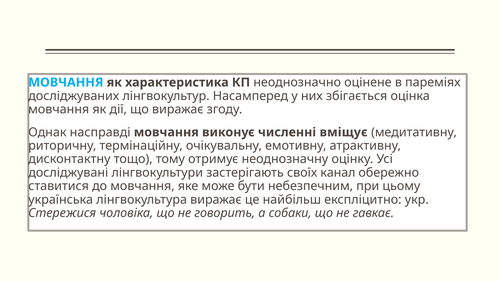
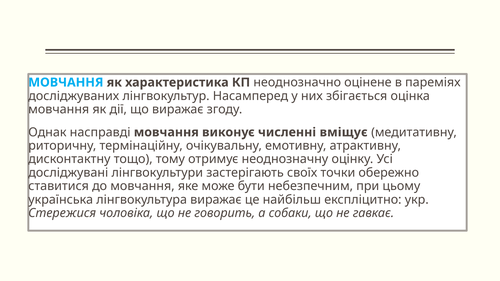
канал: канал -> точки (338, 173)
